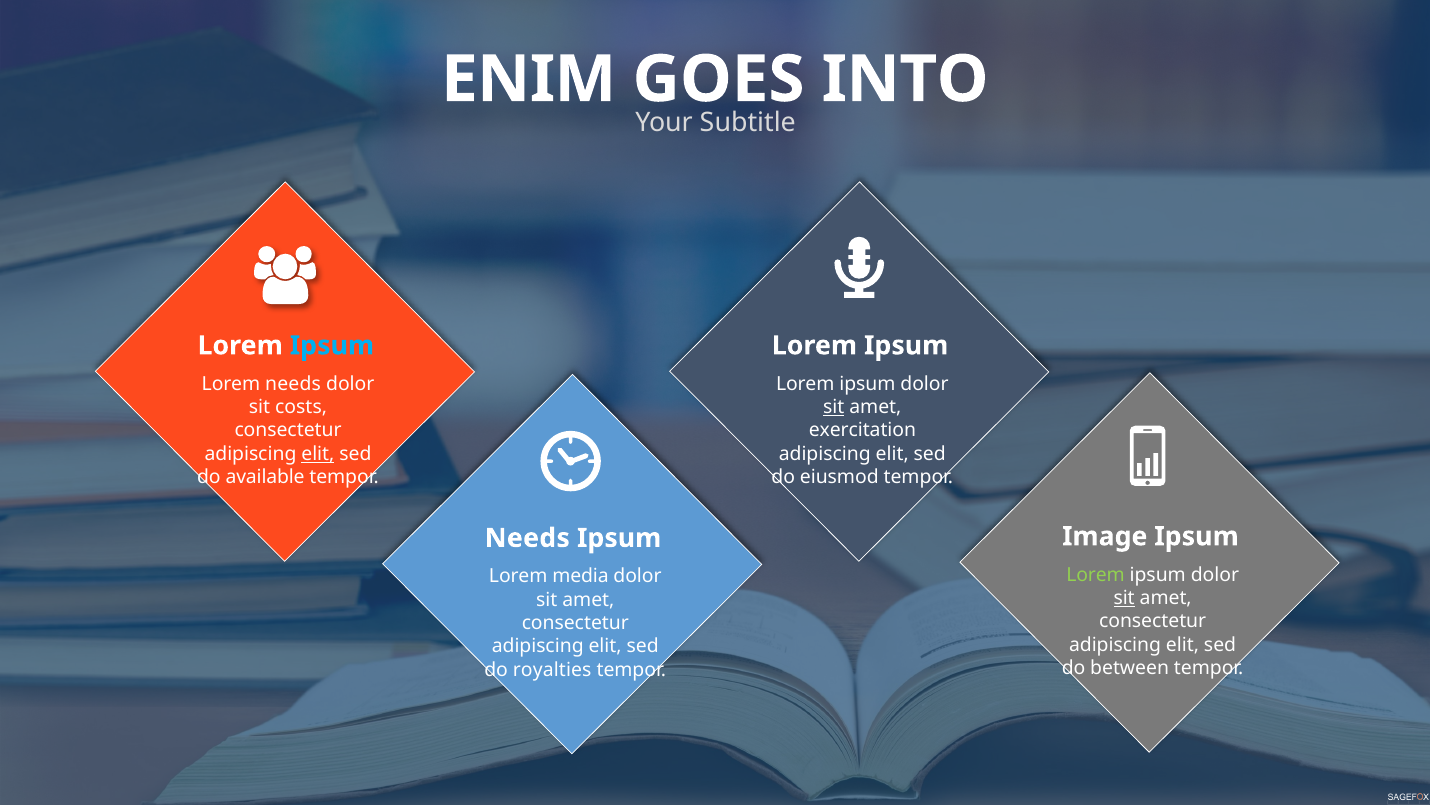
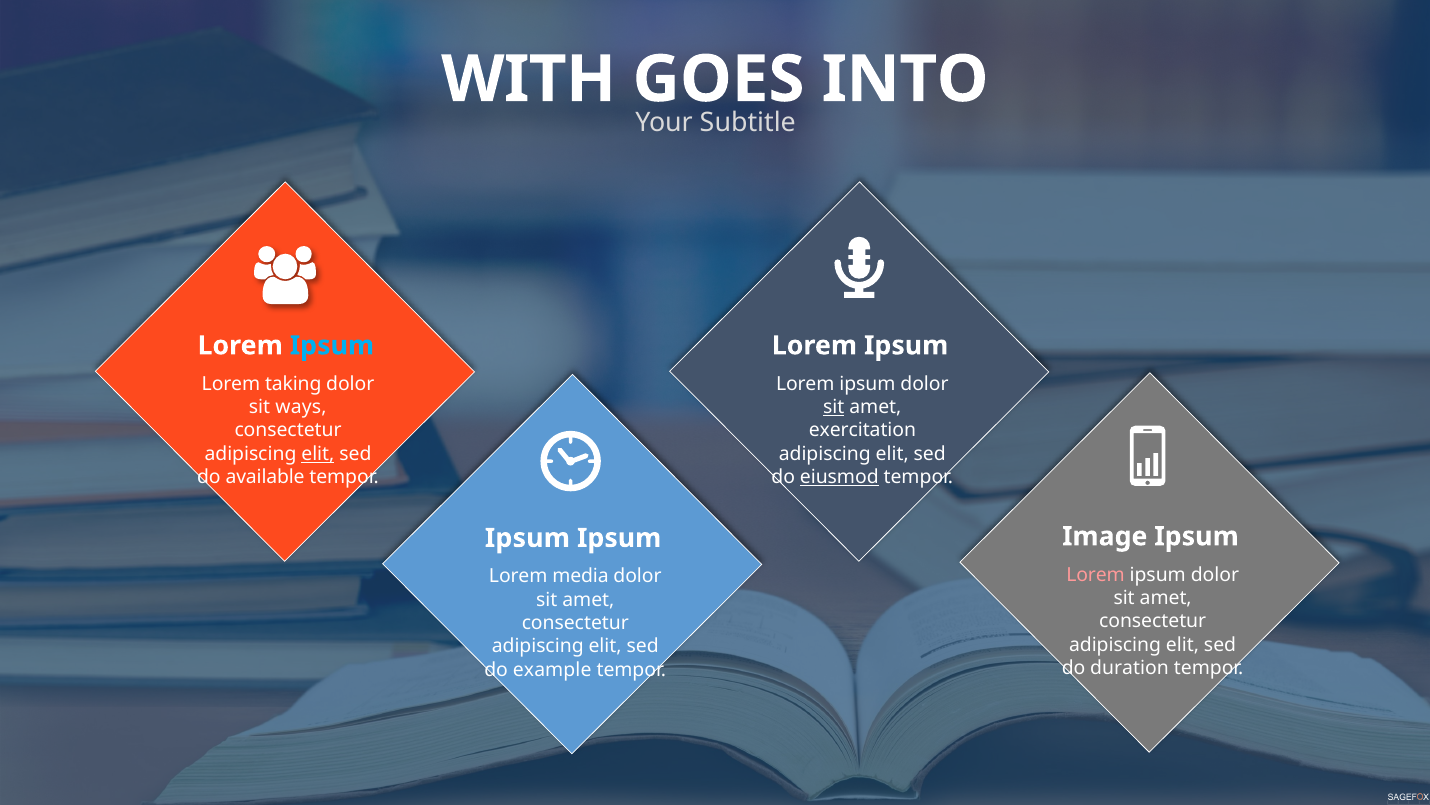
ENIM: ENIM -> WITH (529, 79)
Lorem needs: needs -> taking (293, 384)
costs: costs -> ways (301, 407)
eiusmod underline: none -> present (839, 477)
Needs: Needs -> Ipsum (527, 538)
Lorem colour: light green -> pink (1096, 574)
sit underline: present -> none (1124, 598)
between: between -> duration (1130, 668)
royalties: royalties -> example (552, 669)
